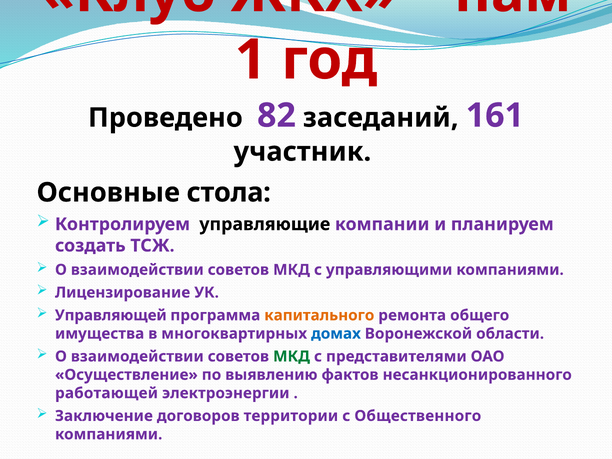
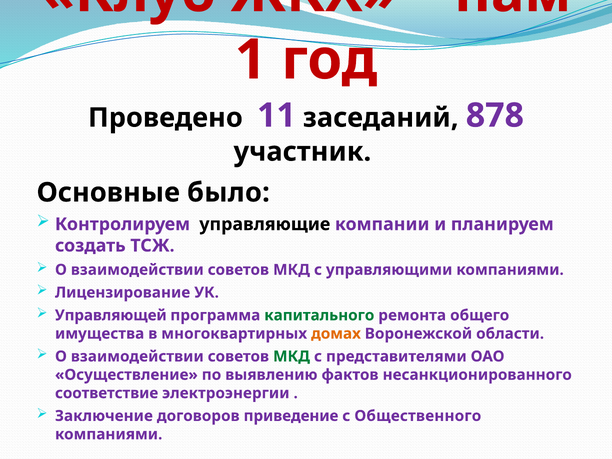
82: 82 -> 11 (276, 116)
161: 161 -> 878 (495, 116)
стола: стола -> было (228, 193)
капитального colour: orange -> green (319, 315)
домах colour: blue -> orange (336, 334)
работающей: работающей -> соответствие (107, 393)
территории: территории -> приведение (291, 416)
